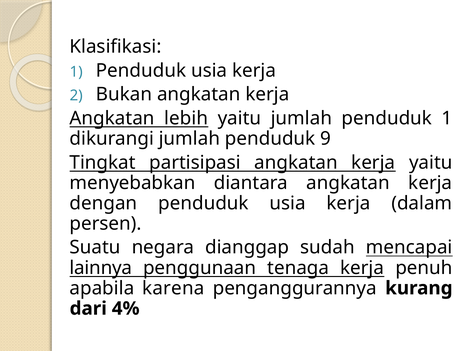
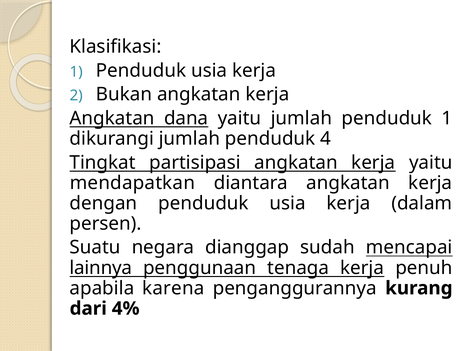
lebih: lebih -> dana (186, 118)
9: 9 -> 4 (326, 139)
menyebabkan: menyebabkan -> mendapatkan (132, 183)
